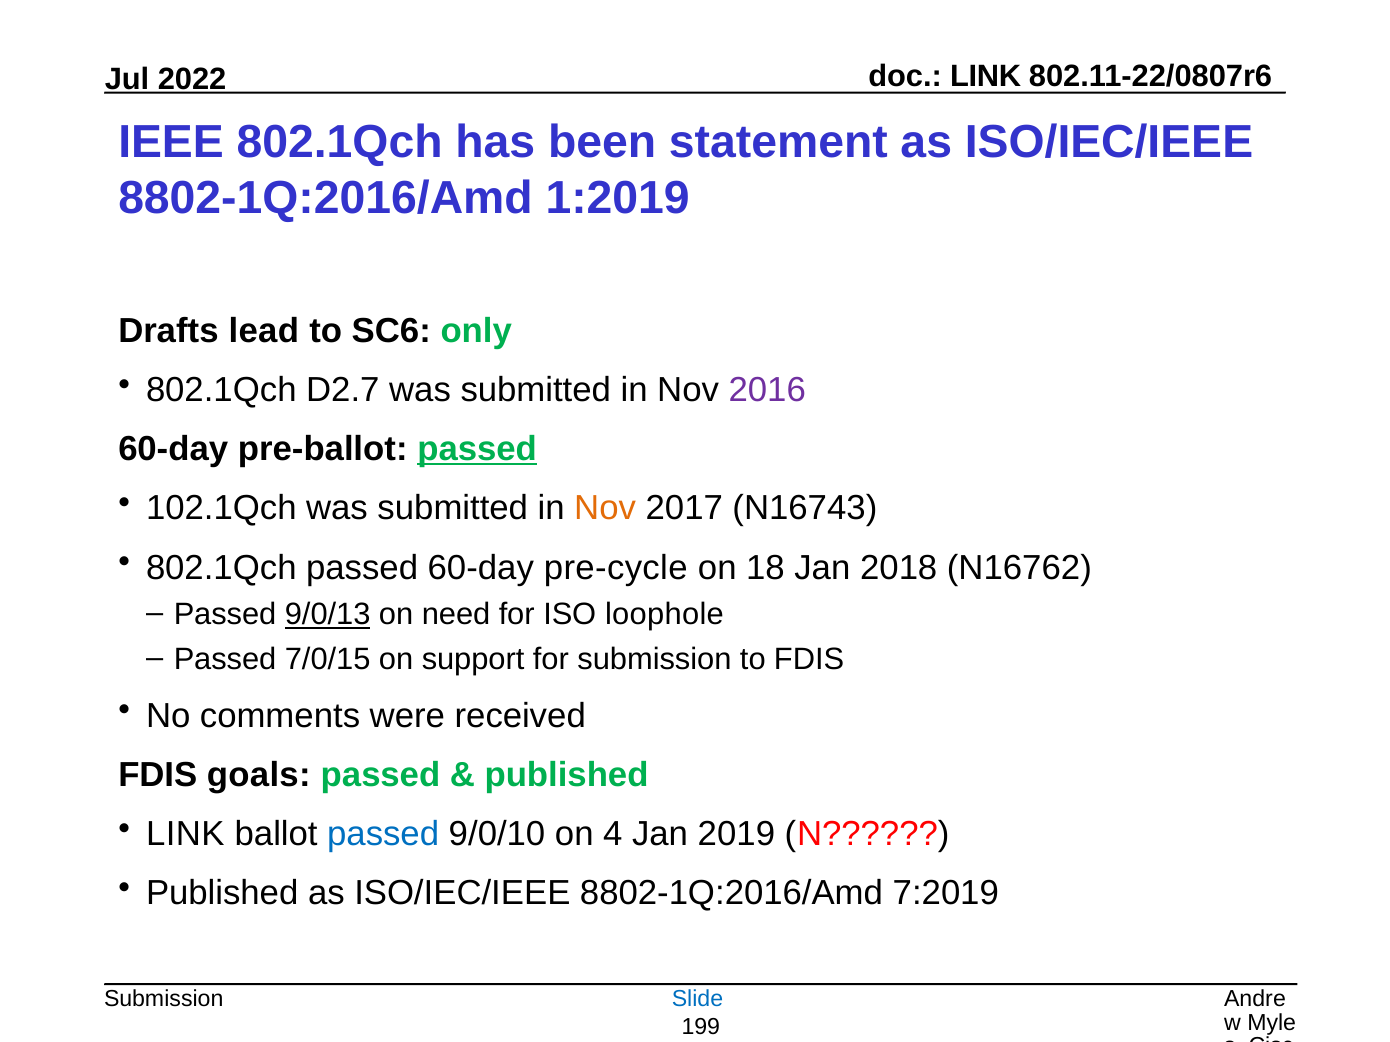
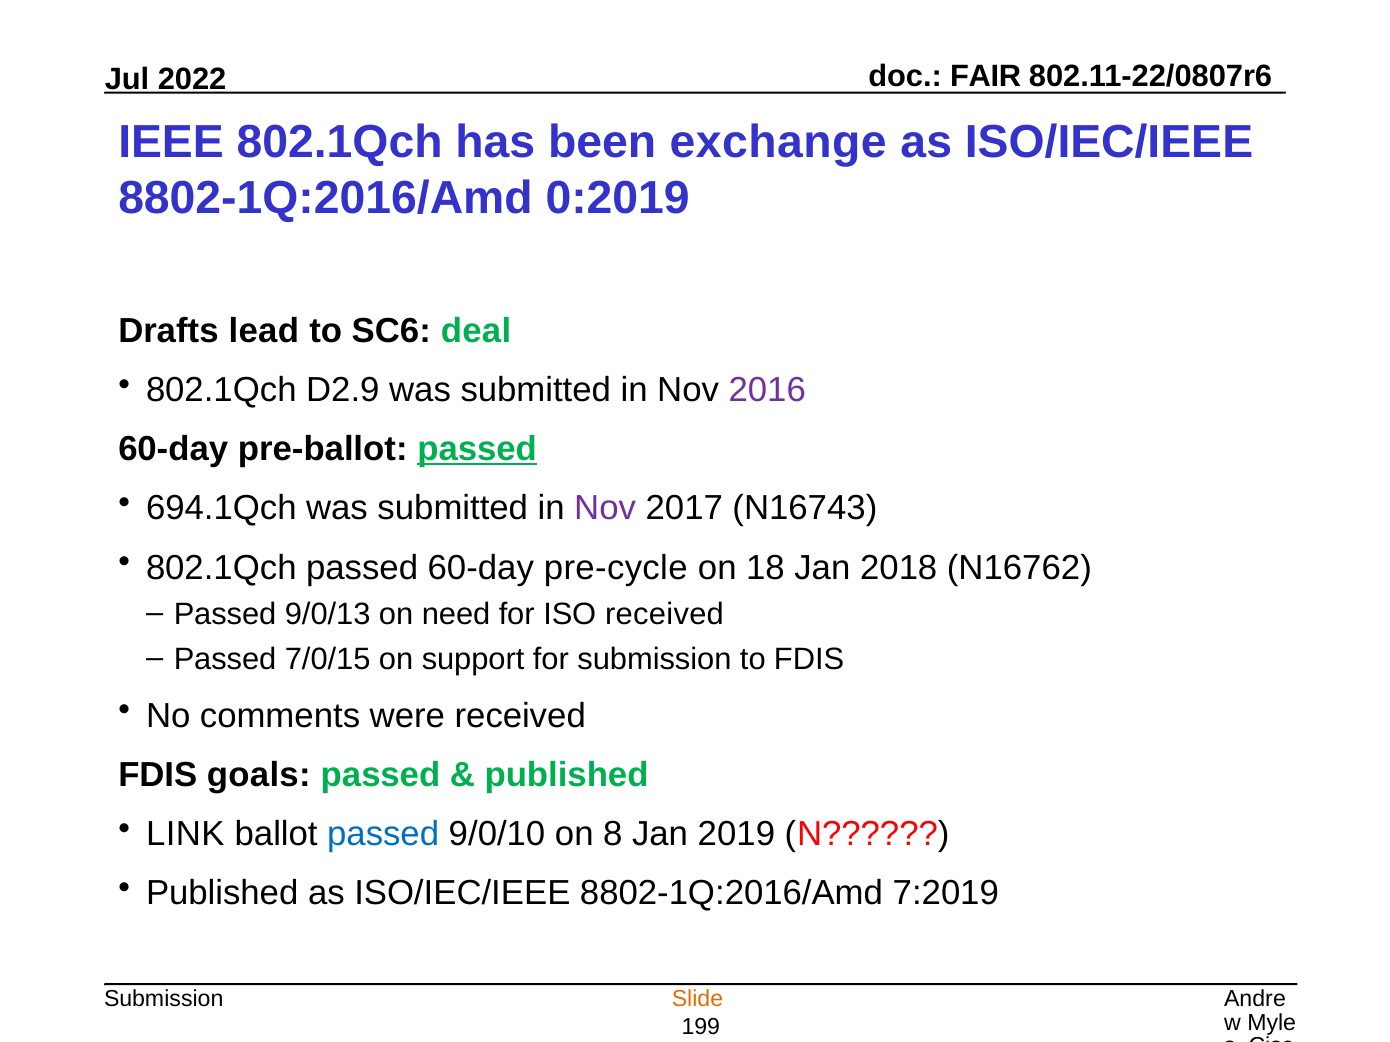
LINK: LINK -> FAIR (986, 76)
statement: statement -> exchange (778, 142)
1:2019: 1:2019 -> 0:2019 (618, 198)
only: only -> deal (476, 331)
D2.7: D2.7 -> D2.9 (343, 391)
102.1Qch: 102.1Qch -> 694.1Qch (221, 509)
Nov colour: orange -> purple (605, 509)
9/0/13 underline: present -> none (328, 615)
ISO loophole: loophole -> received (664, 615)
4: 4 -> 8 (613, 835)
Slide colour: blue -> orange (698, 1000)
